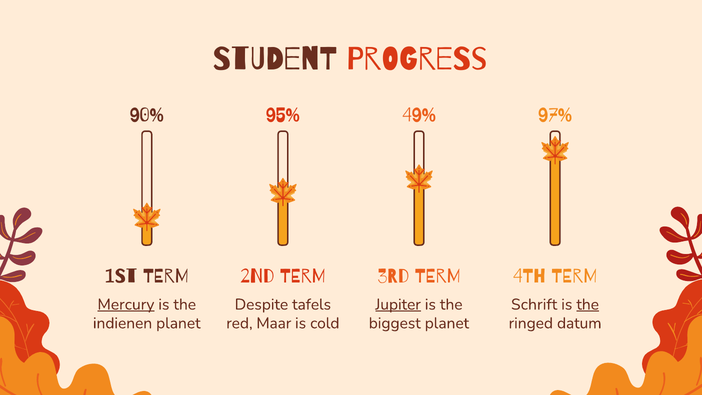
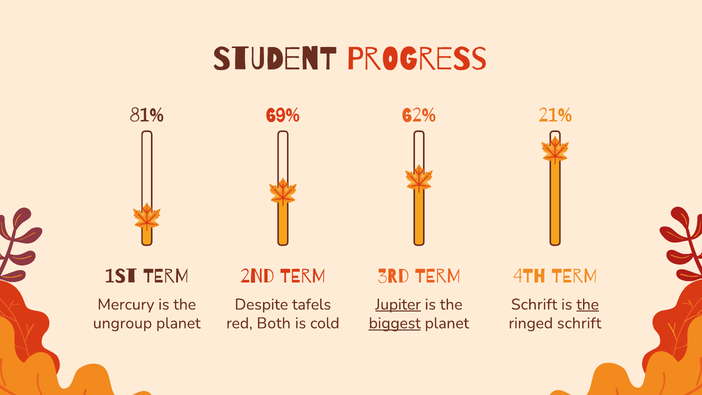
90%: 90% -> 81% (147, 115)
95%: 95% -> 69% (283, 115)
49%: 49% -> 62% (419, 115)
97%: 97% -> 21% (555, 115)
Mercury underline: present -> none (126, 304)
indienen: indienen -> ungroup (123, 323)
Maar: Maar -> Both (274, 323)
biggest underline: none -> present (395, 323)
ringed datum: datum -> schrift (579, 323)
